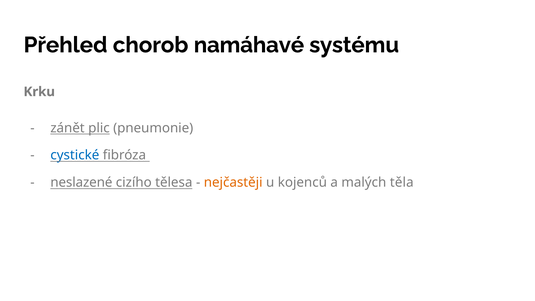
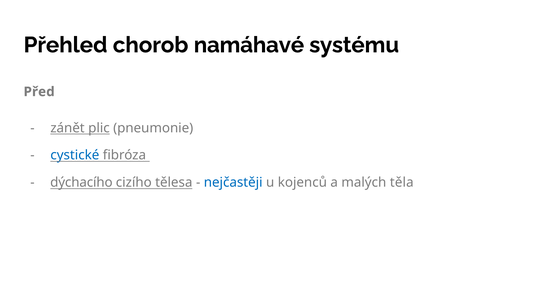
Krku: Krku -> Před (39, 92)
neslazené: neslazené -> dýchacího (81, 183)
nejčastěji colour: orange -> blue (233, 183)
